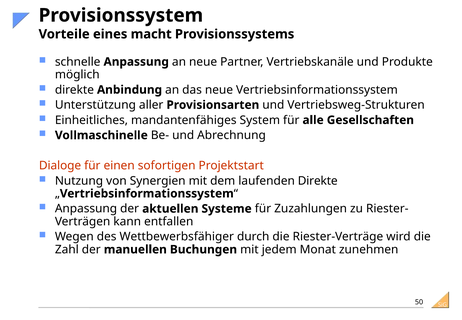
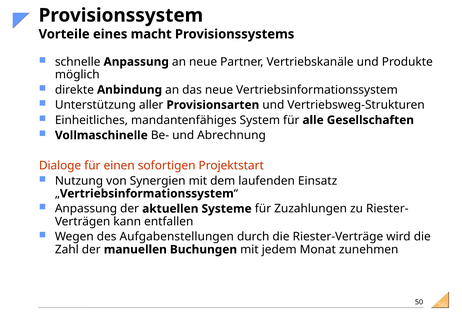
laufenden Direkte: Direkte -> Einsatz (318, 181)
Wettbewerbsfähiger: Wettbewerbsfähiger -> Aufgabenstellungen (177, 237)
